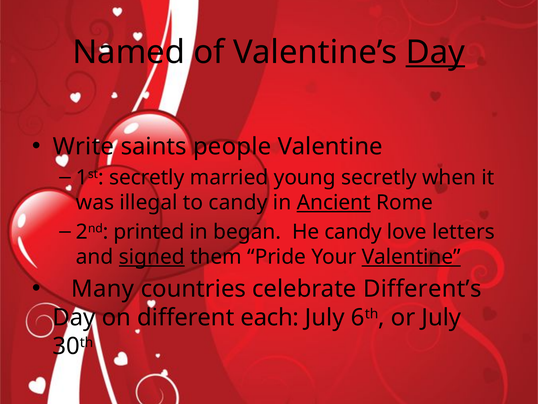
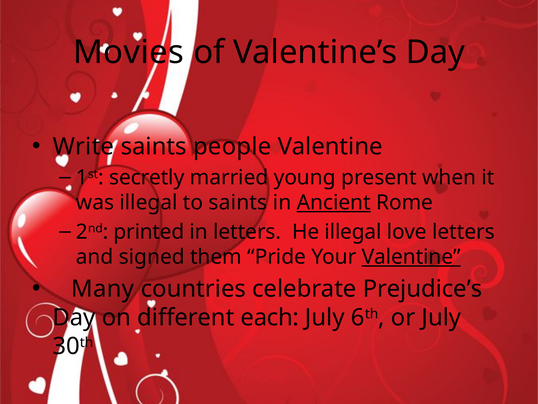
Named: Named -> Movies (128, 52)
Day underline: present -> none (435, 52)
young secretly: secretly -> present (379, 177)
to candy: candy -> saints (238, 202)
in began: began -> letters (247, 232)
He candy: candy -> illegal (353, 232)
signed underline: present -> none (152, 257)
Different’s: Different’s -> Prejudice’s (422, 289)
